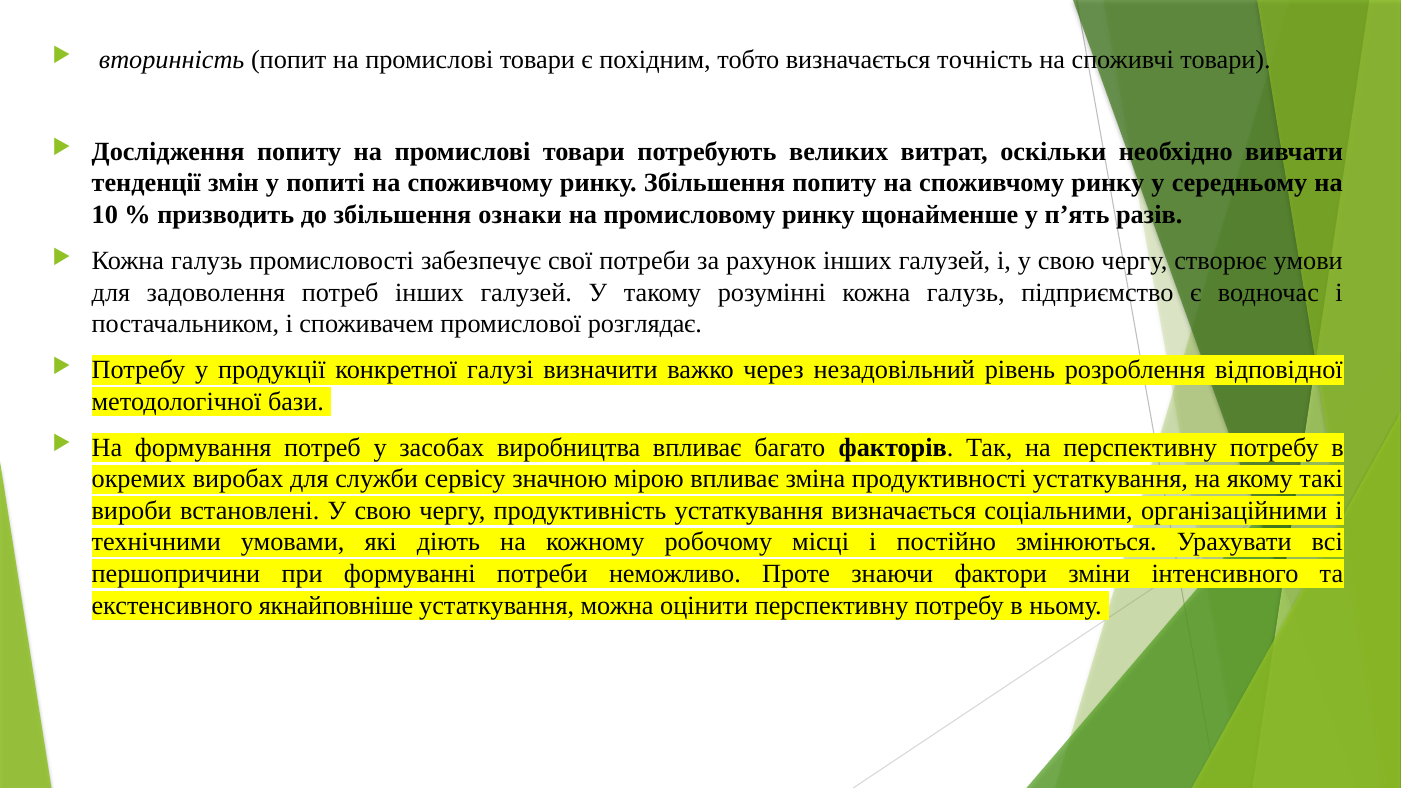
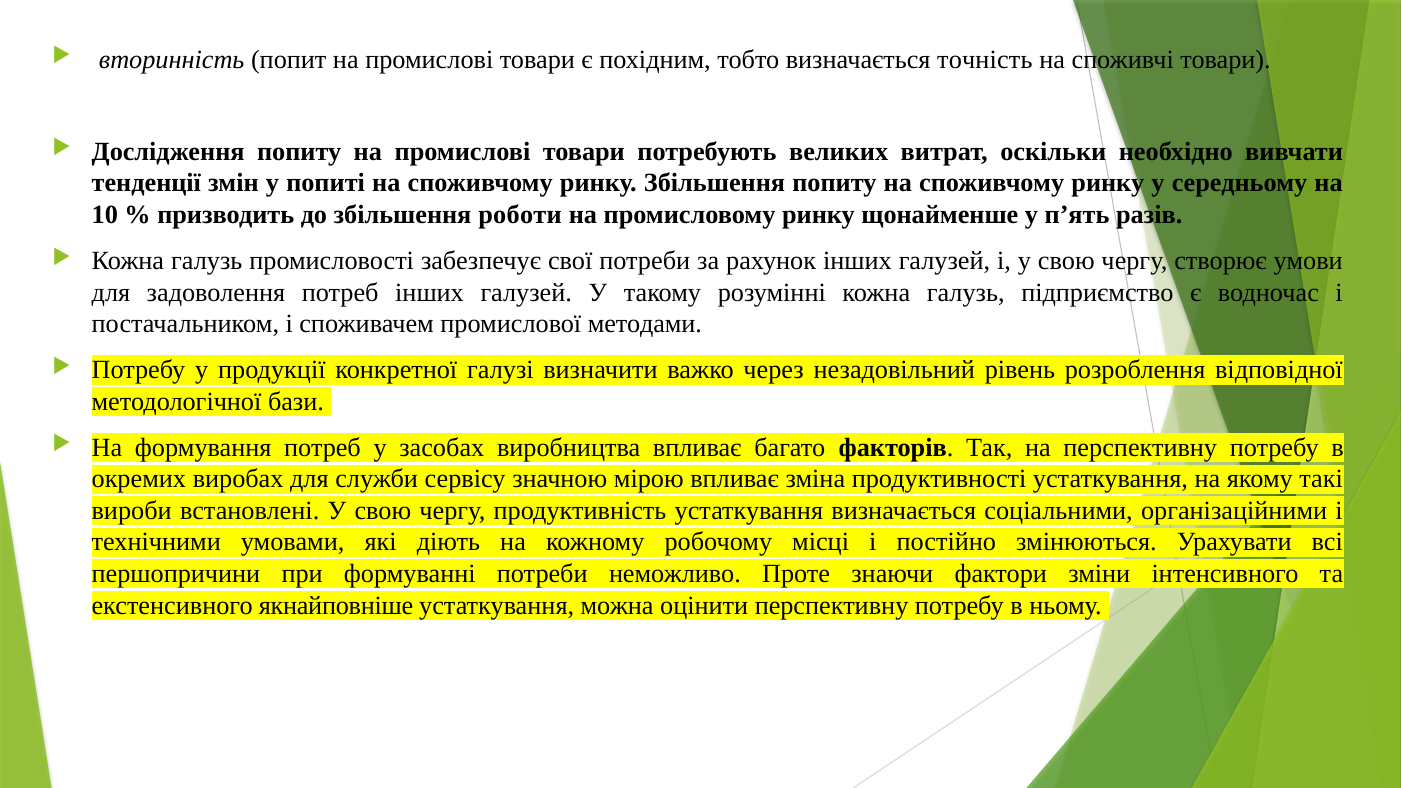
ознаки: ознаки -> роботи (520, 215)
розглядає: розглядає -> методами (645, 324)
